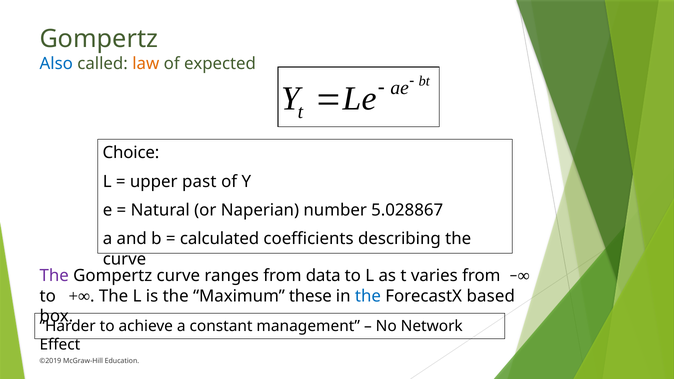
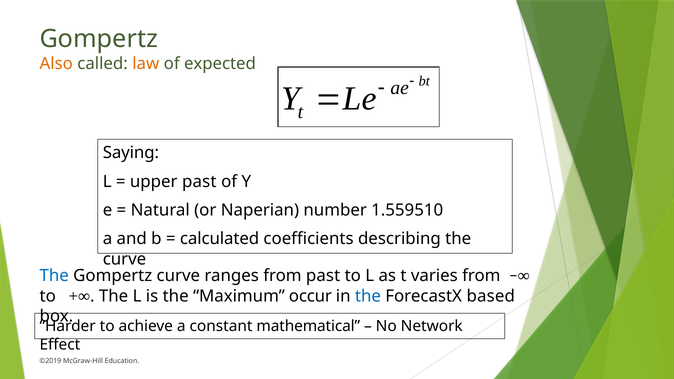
Also colour: blue -> orange (56, 64)
Choice: Choice -> Saying (131, 153)
5.028867: 5.028867 -> 1.559510 (407, 210)
The colour: purple -> blue (54, 276)
from data: data -> past (323, 276)
these: these -> occur (310, 296)
management: management -> mathematical (308, 326)
